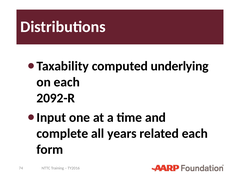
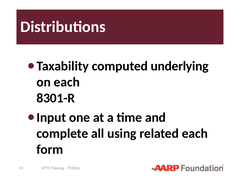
2092-R: 2092-R -> 8301-R (56, 98)
years: years -> using (122, 133)
